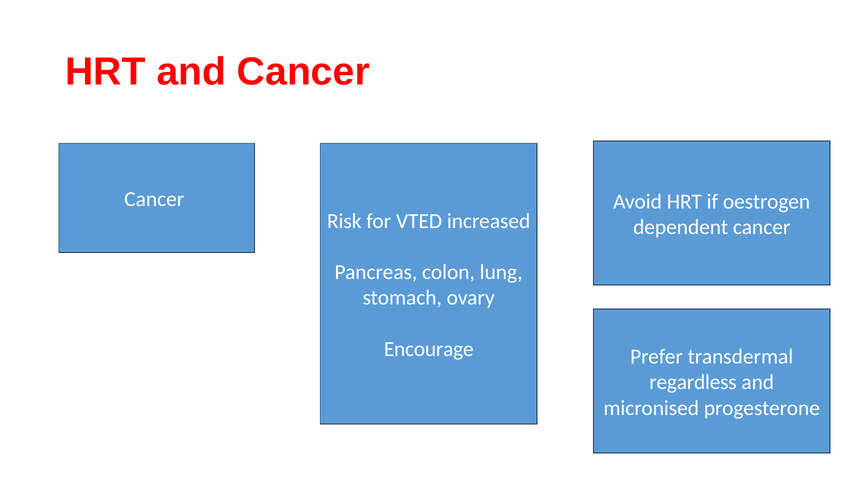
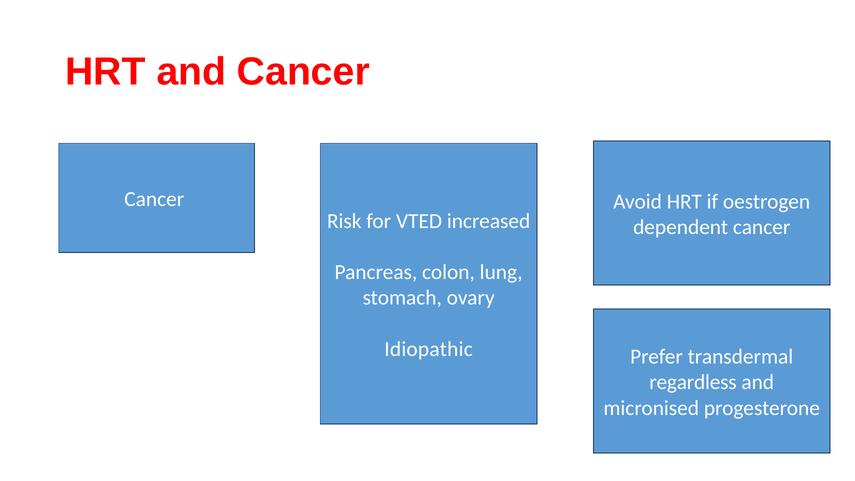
Encourage: Encourage -> Idiopathic (429, 349)
